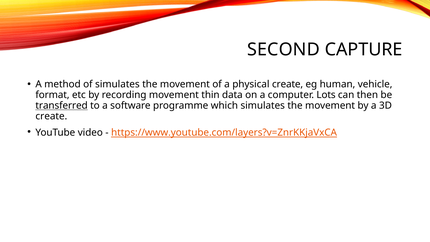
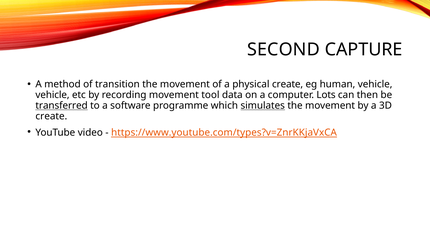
of simulates: simulates -> transition (117, 84)
format: format -> vehicle (52, 95)
thin: thin -> tool (210, 95)
simulates underline: none -> present (263, 106)
https://www.youtube.com/layers?v=ZnrKKjaVxCA: https://www.youtube.com/layers?v=ZnrKKjaVxCA -> https://www.youtube.com/types?v=ZnrKKjaVxCA (224, 132)
